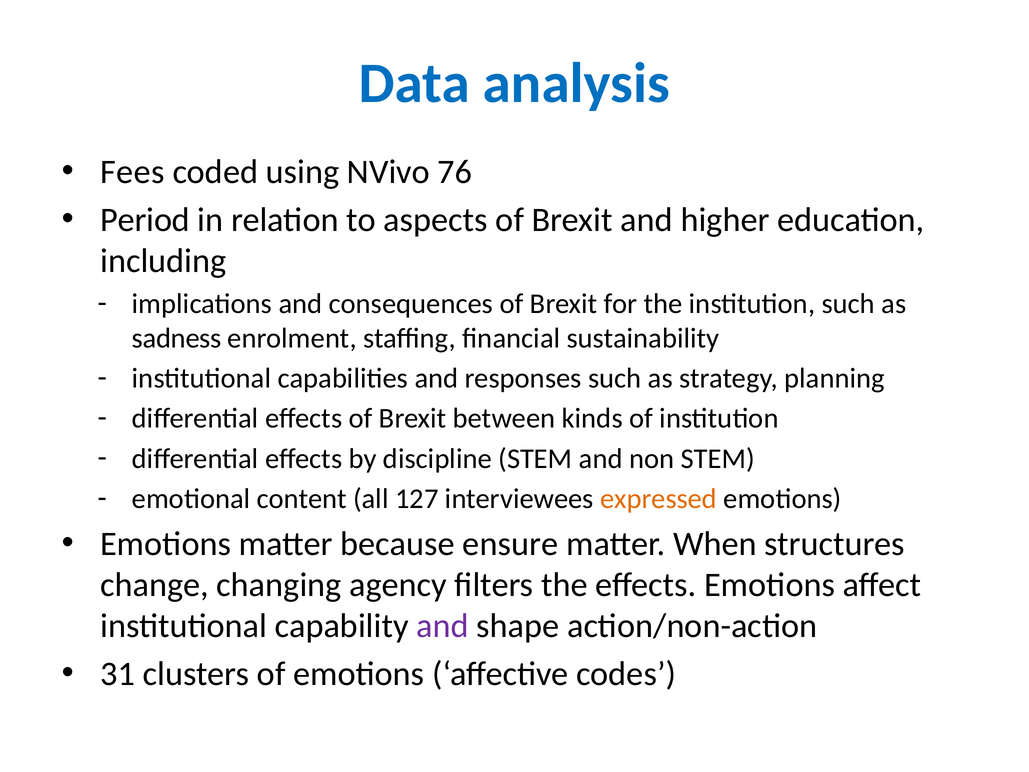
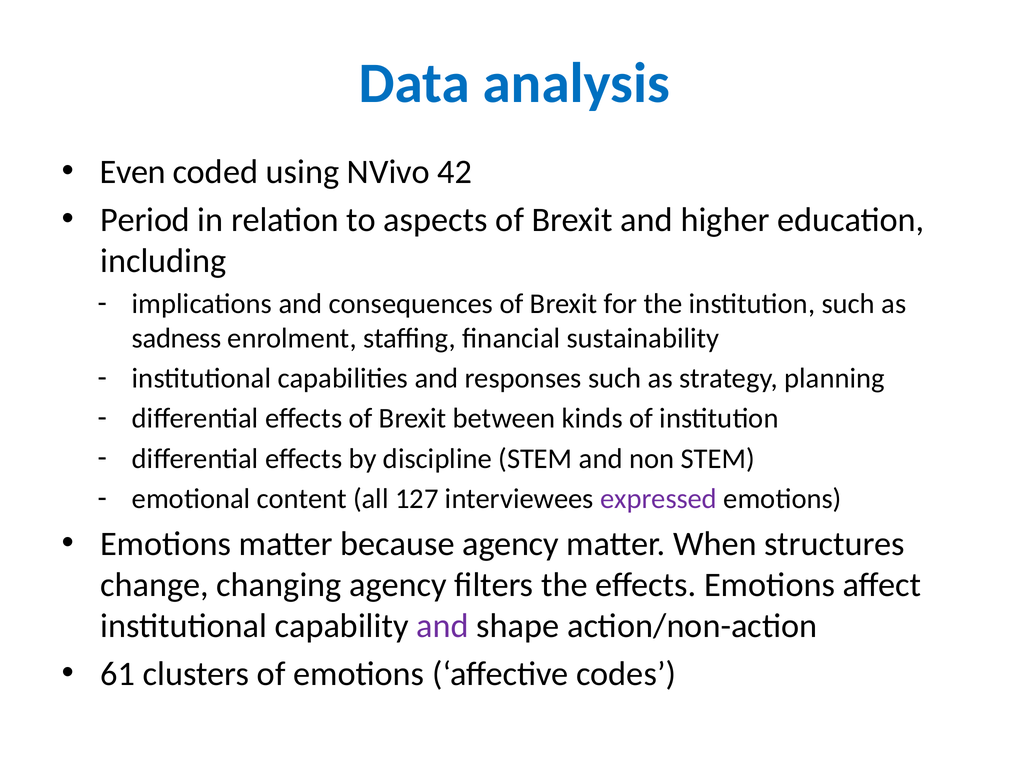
Fees: Fees -> Even (133, 172)
76: 76 -> 42 (455, 172)
expressed colour: orange -> purple (659, 499)
because ensure: ensure -> agency (511, 544)
31: 31 -> 61 (118, 674)
